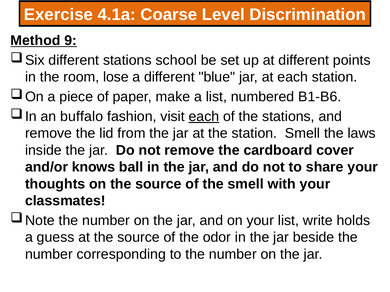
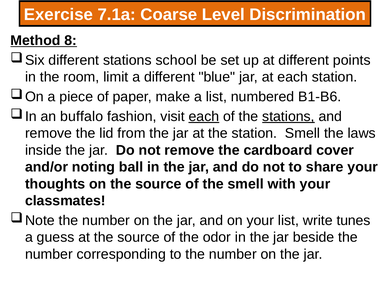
4.1a: 4.1a -> 7.1a (117, 15)
9: 9 -> 8 (71, 41)
lose: lose -> limit (116, 77)
stations underline: none -> present (288, 117)
knows: knows -> noting (93, 167)
holds: holds -> tunes (353, 221)
